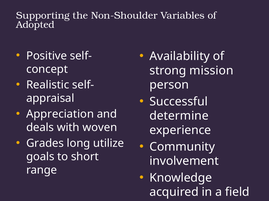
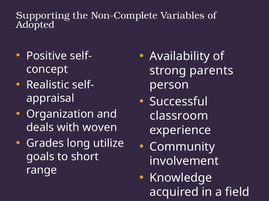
Non-Shoulder: Non-Shoulder -> Non-Complete (124, 16)
mission: mission -> parents (211, 71)
Appreciation: Appreciation -> Organization (60, 115)
determine: determine -> classroom (179, 116)
